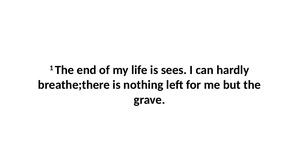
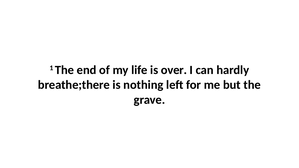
sees: sees -> over (174, 70)
